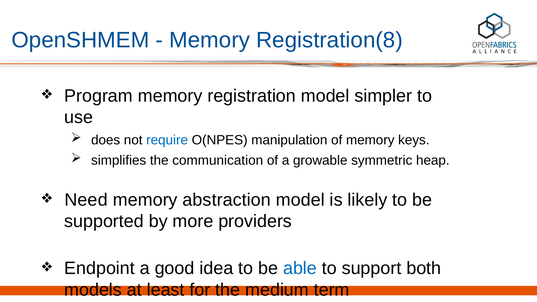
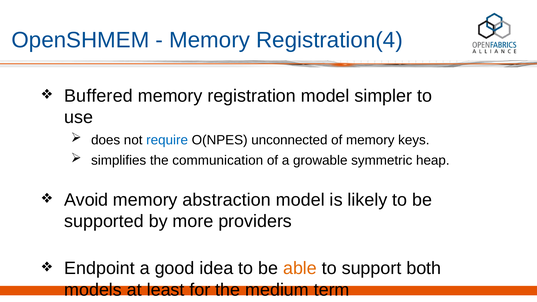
Registration(8: Registration(8 -> Registration(4 (329, 40)
Program: Program -> Buffered (98, 96)
manipulation: manipulation -> unconnected (289, 140)
Need: Need -> Avoid (86, 200)
able colour: blue -> orange (300, 268)
